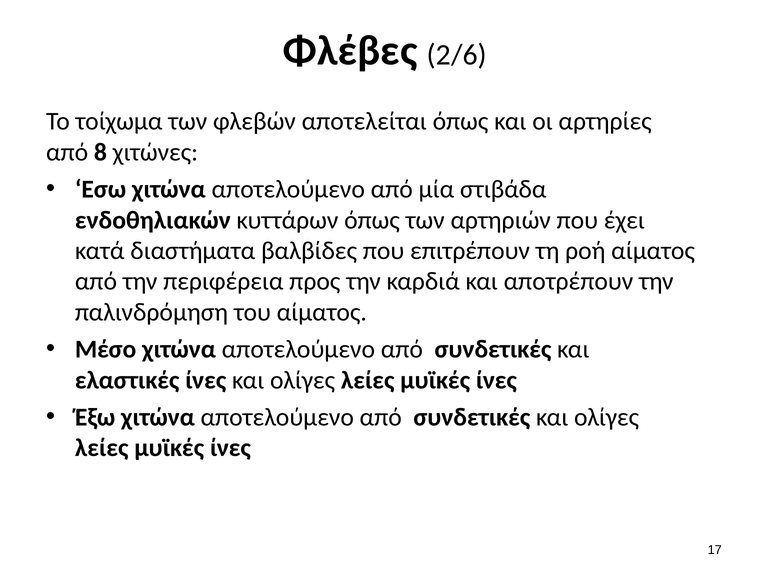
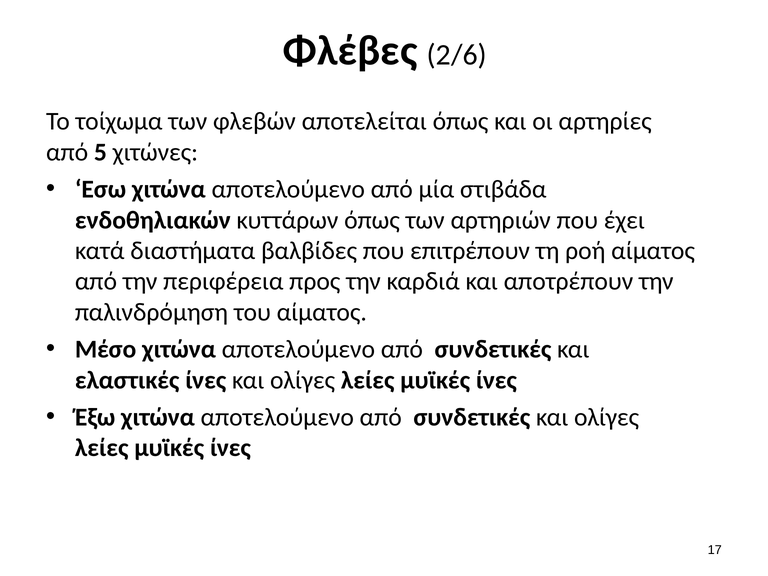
8: 8 -> 5 (100, 152)
